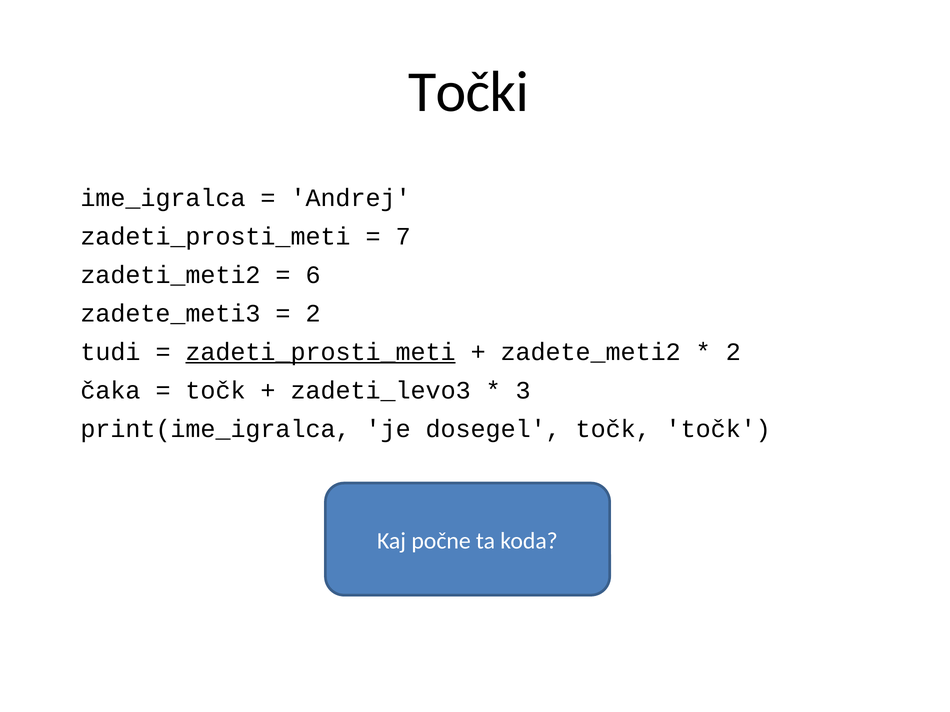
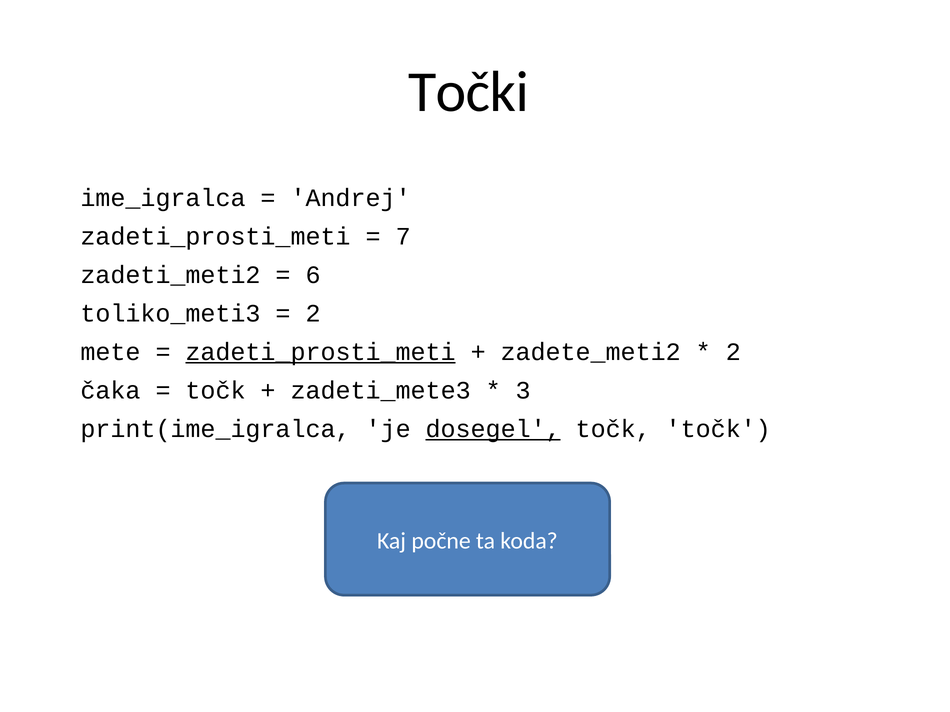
zadete_meti3: zadete_meti3 -> toliko_meti3 (170, 314)
tudi: tudi -> mete (111, 352)
zadeti_levo3: zadeti_levo3 -> zadeti_mete3 (381, 391)
dosegel underline: none -> present (493, 429)
